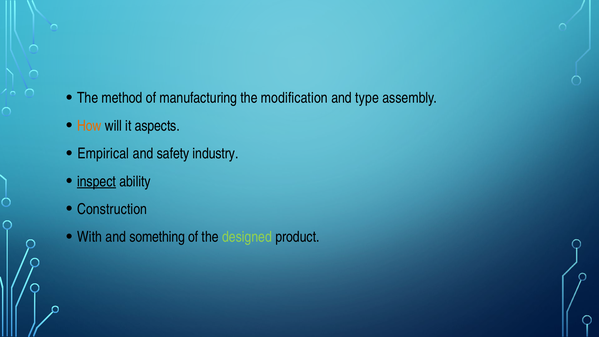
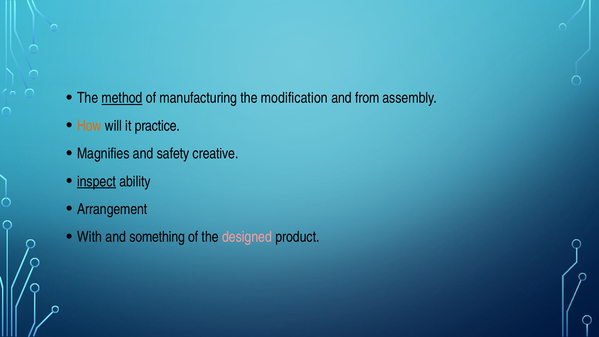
method underline: none -> present (122, 98)
type: type -> from (367, 98)
aspects: aspects -> practice (157, 126)
Empirical: Empirical -> Magnifies (103, 154)
industry: industry -> creative (216, 154)
Construction: Construction -> Arrangement (112, 209)
designed colour: light green -> pink (247, 237)
